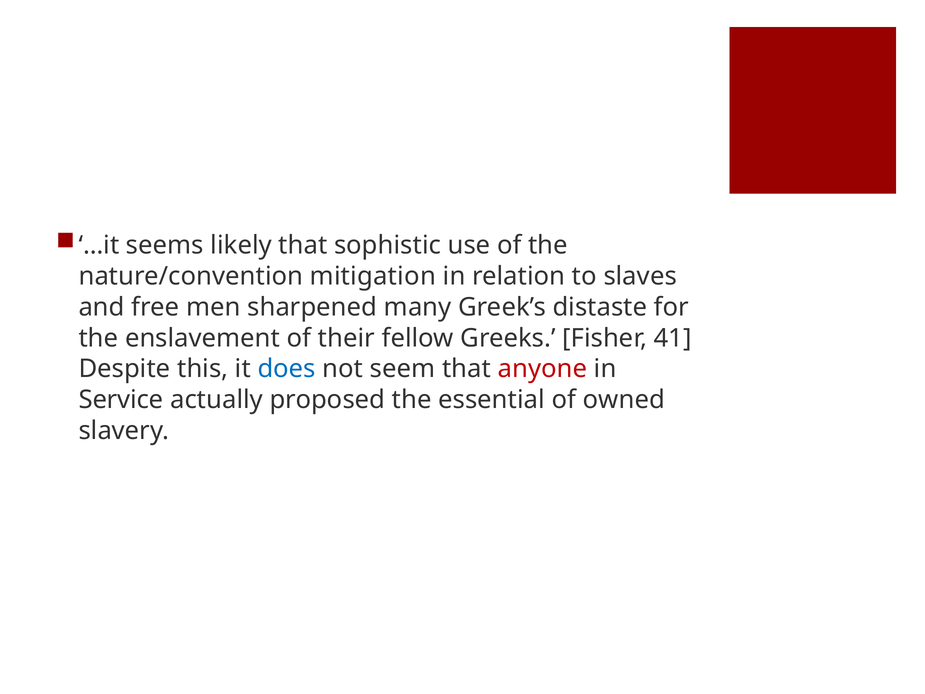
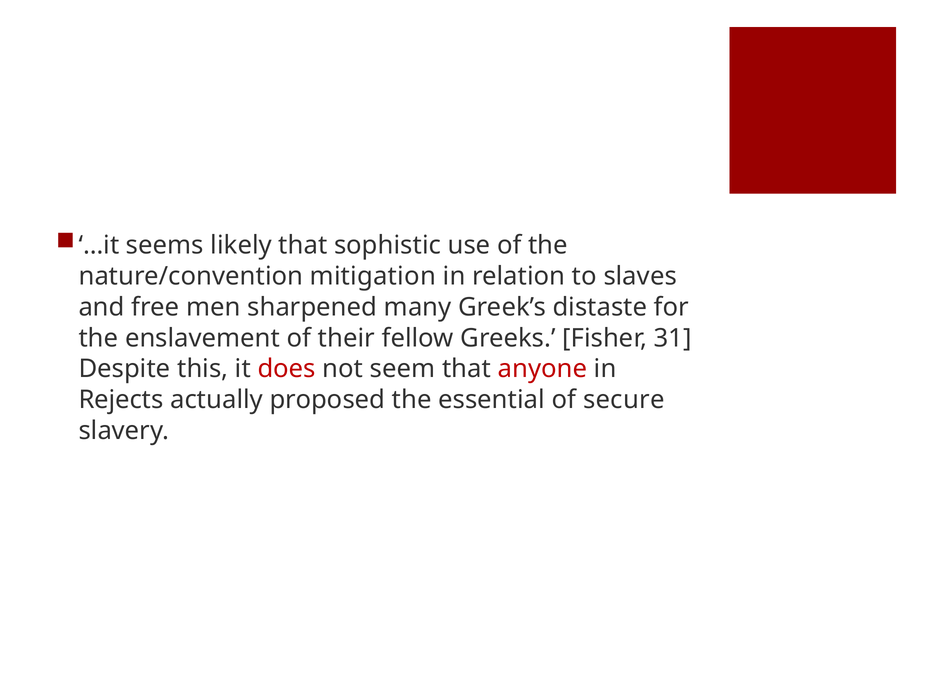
41: 41 -> 31 (673, 338)
does colour: blue -> red (287, 369)
Service: Service -> Rejects (121, 400)
owned: owned -> secure (624, 400)
